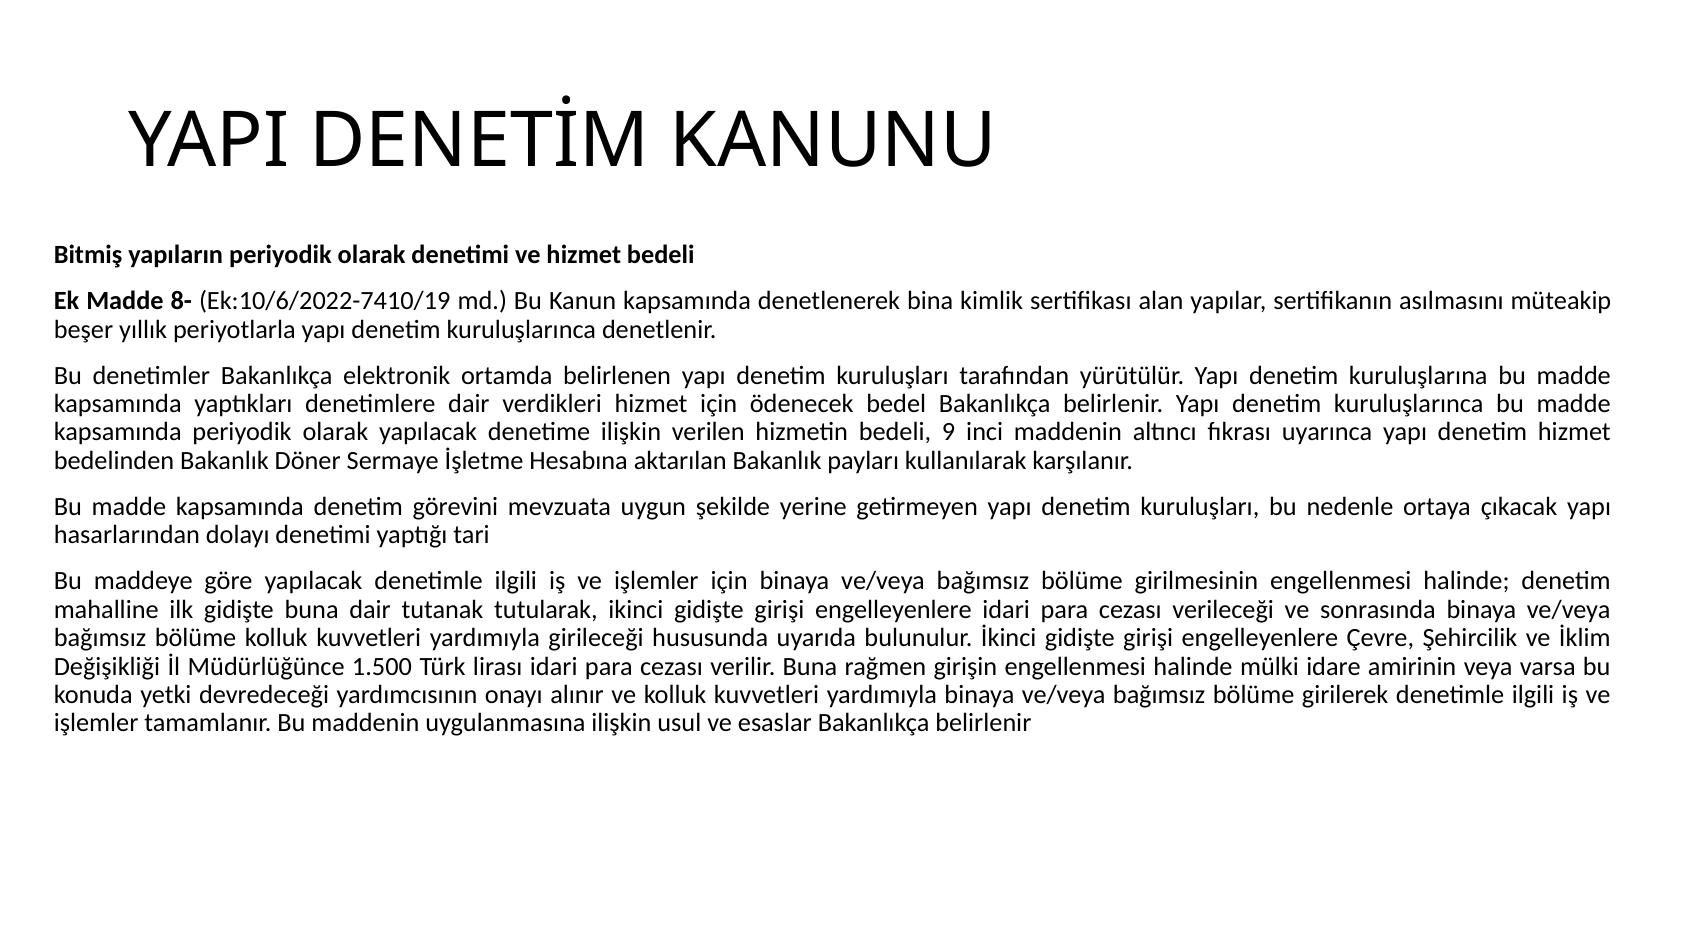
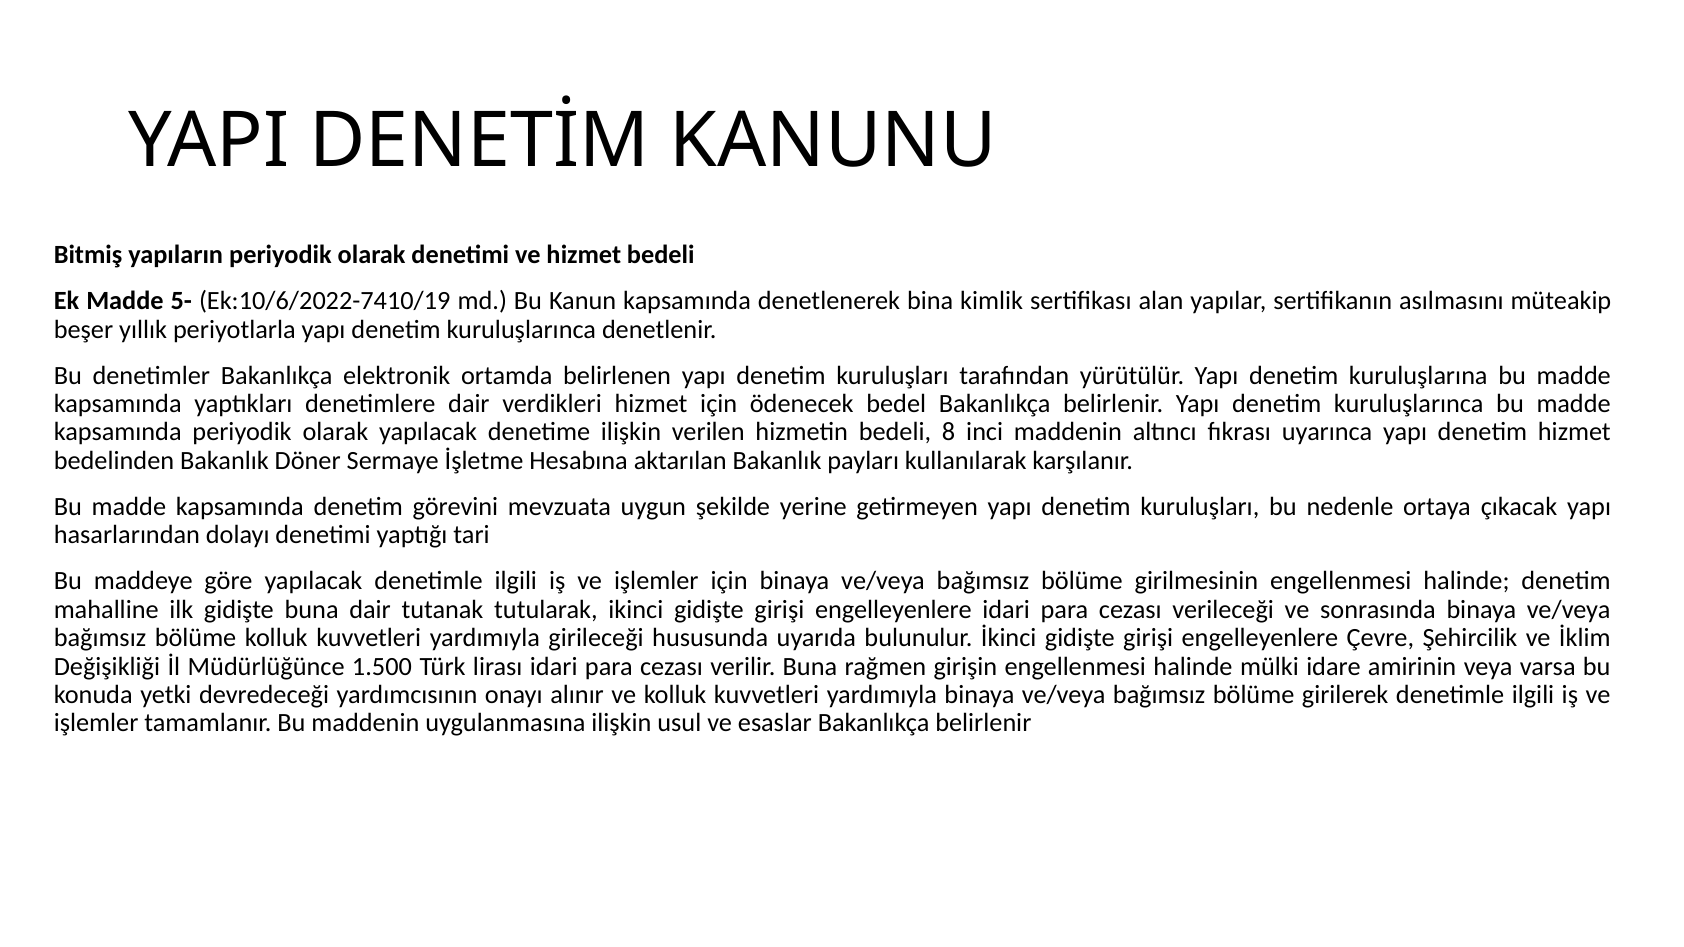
8-: 8- -> 5- (181, 301)
9: 9 -> 8 (949, 432)
